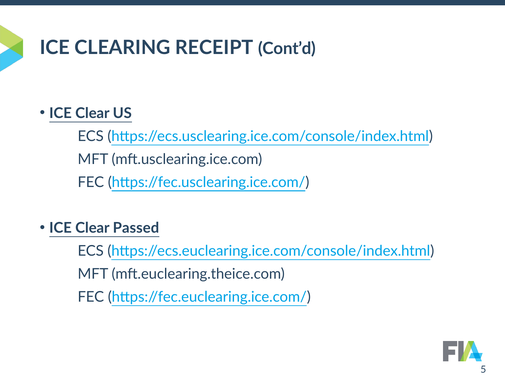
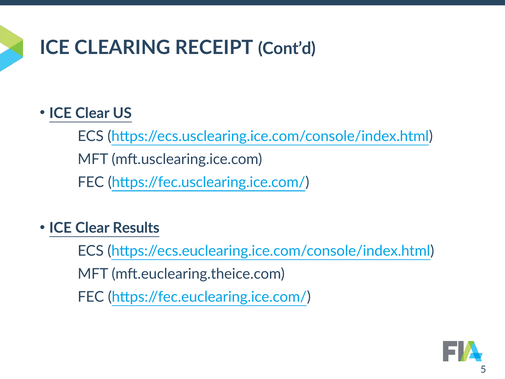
Passed: Passed -> Results (136, 228)
